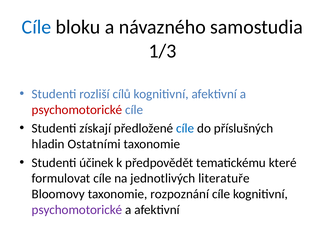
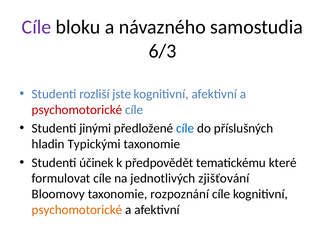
Cíle colour: blue -> purple (36, 27)
1/3: 1/3 -> 6/3 (162, 51)
cílů: cílů -> jste (122, 94)
získají: získají -> jinými (95, 128)
Ostatními: Ostatními -> Typickými (94, 144)
literatuře: literatuře -> zjišťování (224, 178)
psychomotorické colour: purple -> orange (77, 210)
